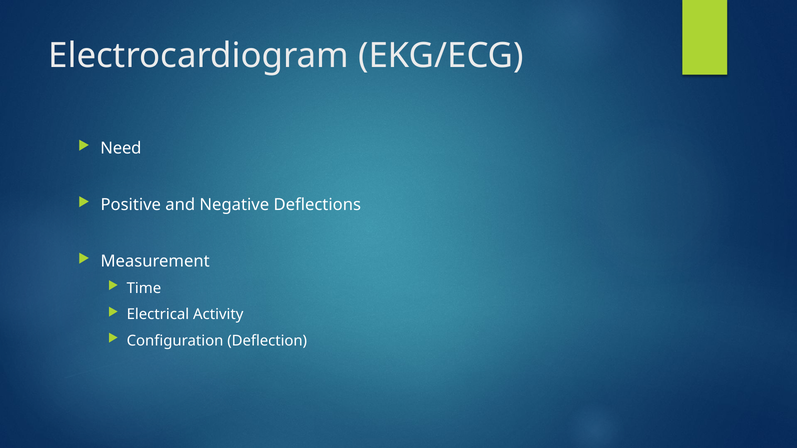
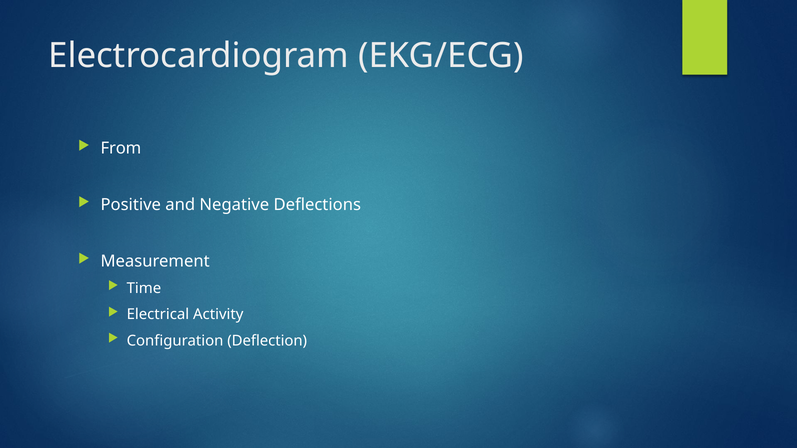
Need: Need -> From (121, 148)
